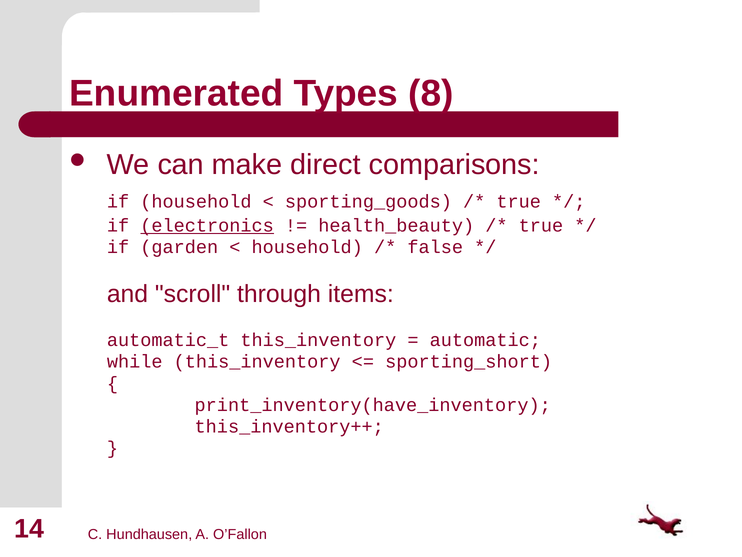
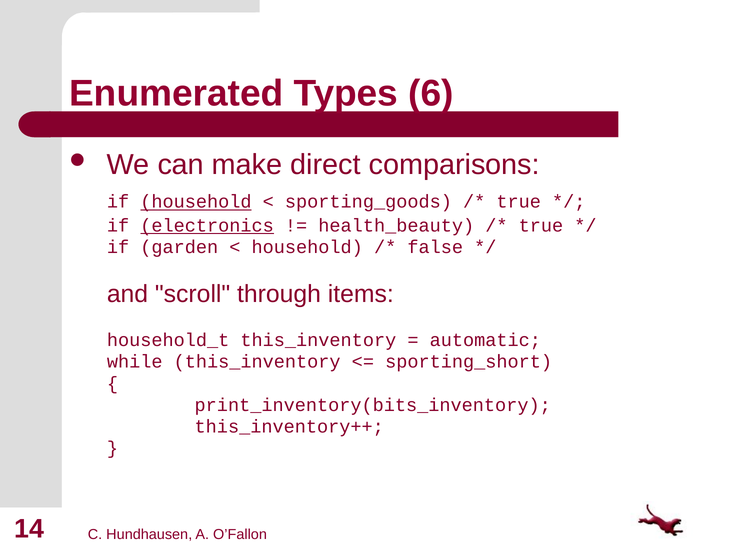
8: 8 -> 6 (431, 93)
household underline: none -> present (196, 202)
automatic_t: automatic_t -> household_t (168, 340)
print_inventory(have_inventory: print_inventory(have_inventory -> print_inventory(bits_inventory (373, 405)
